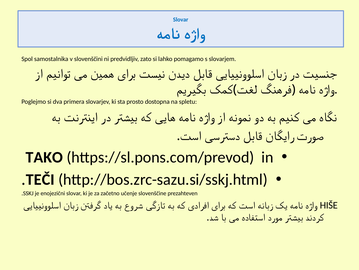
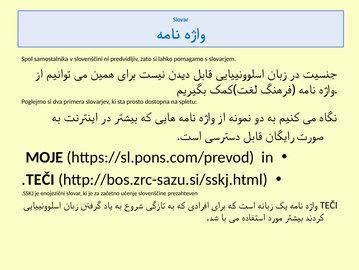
TAKO: TAKO -> MOJE (44, 157)
HIŠE: HIŠE -> TEČI (329, 205)
